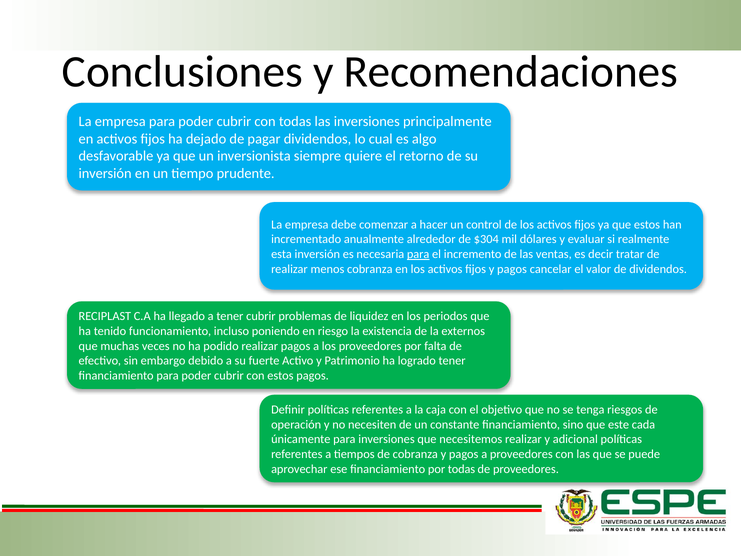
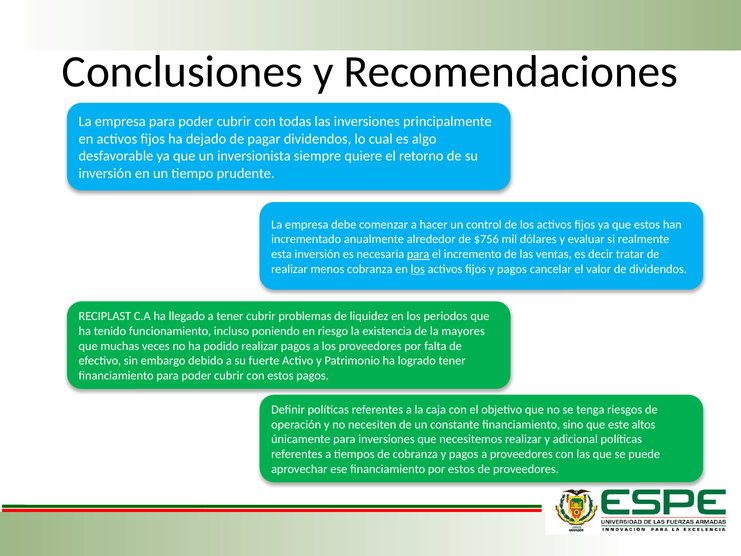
$304: $304 -> $756 (486, 239)
los underline: none -> present (418, 269)
externos: externos -> mayores (463, 331)
cada: cada -> altos (643, 424)
por todas: todas -> estos (461, 469)
